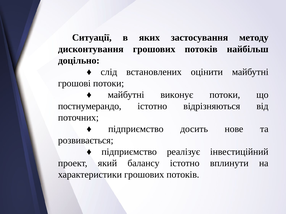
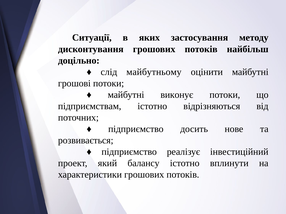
встановлених: встановлених -> майбутньому (154, 72)
постнумерандо: постнумерандо -> підприємствам (90, 106)
